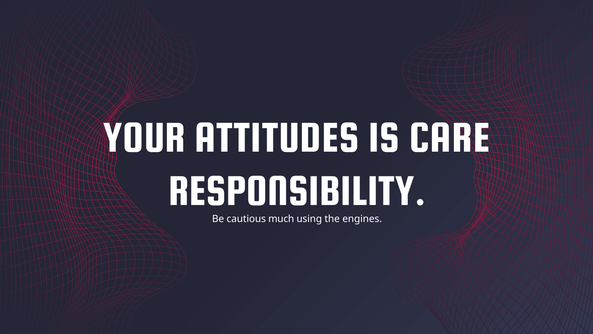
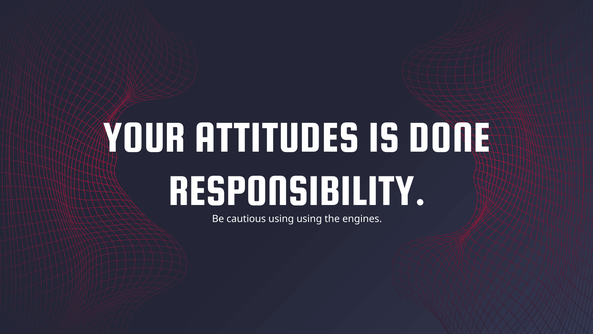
CARE: CARE -> DONE (449, 137)
cautious much: much -> using (281, 218)
